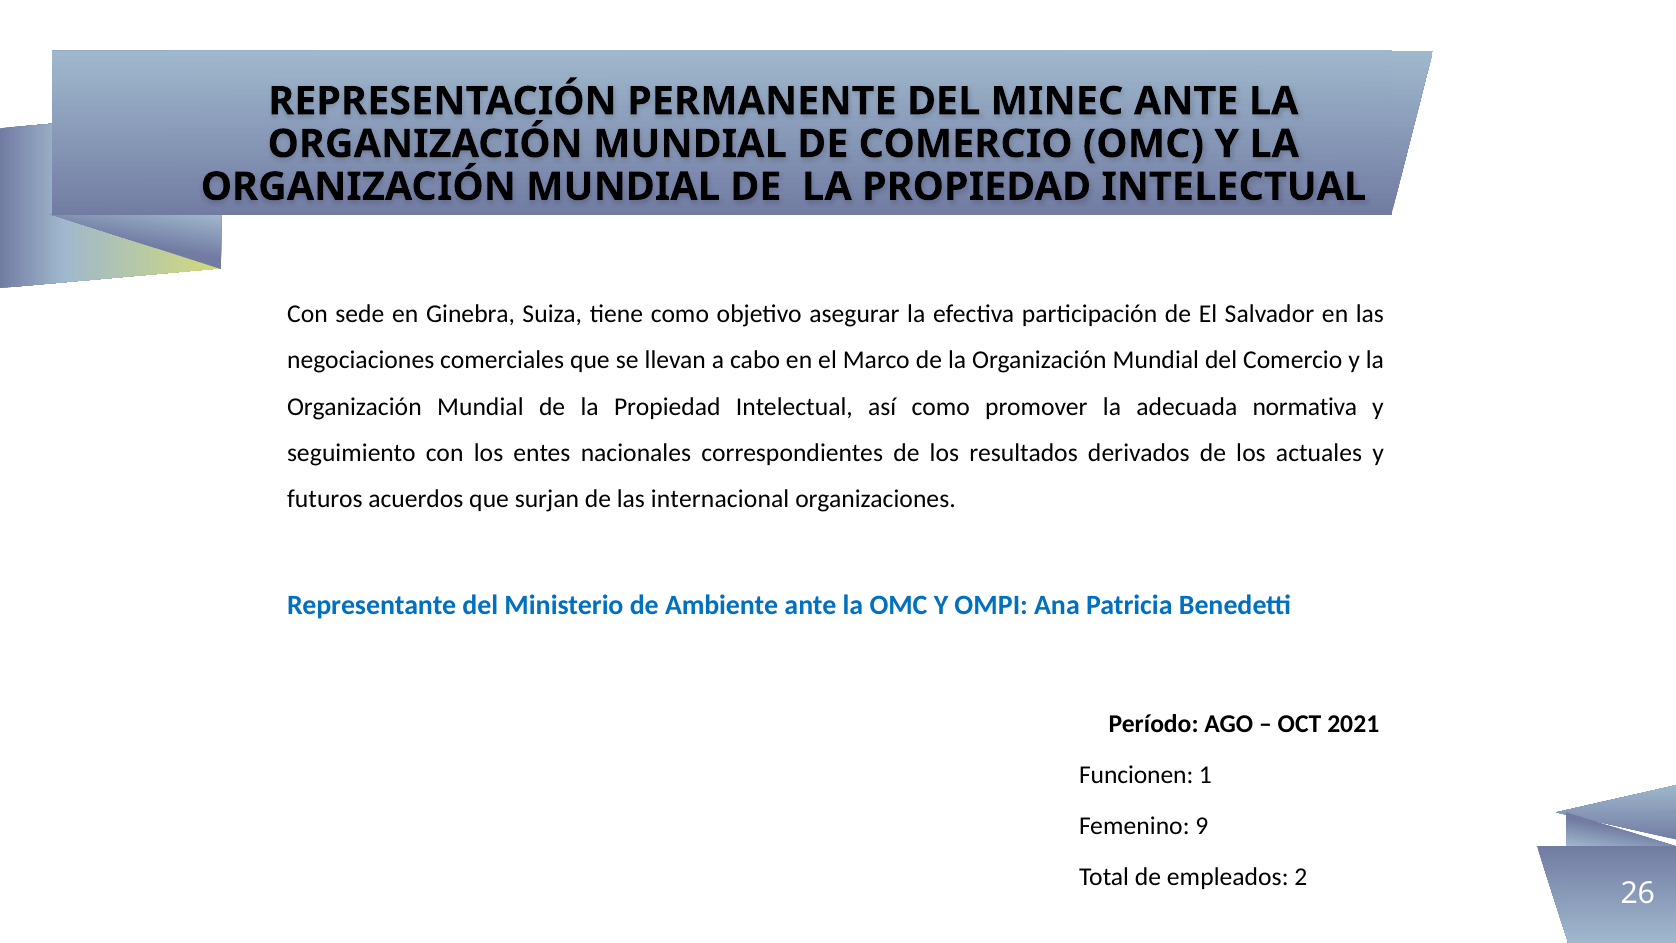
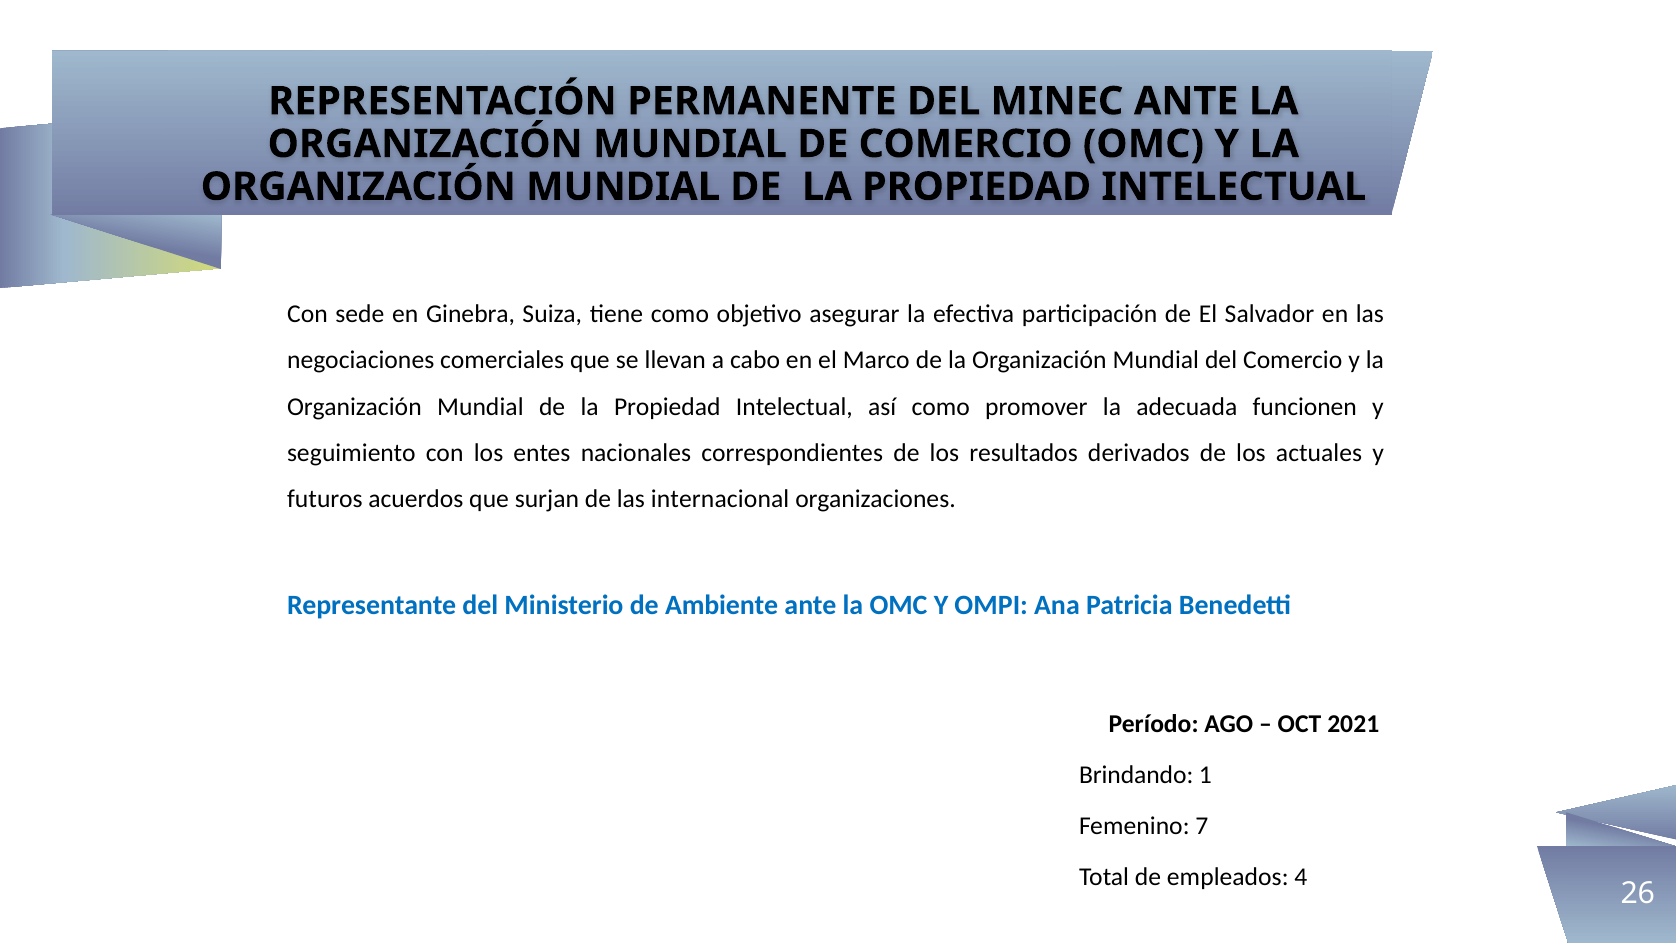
normativa: normativa -> funcionen (1305, 407)
Funcionen: Funcionen -> Brindando (1136, 775)
9: 9 -> 7 (1202, 826)
2: 2 -> 4 (1301, 877)
